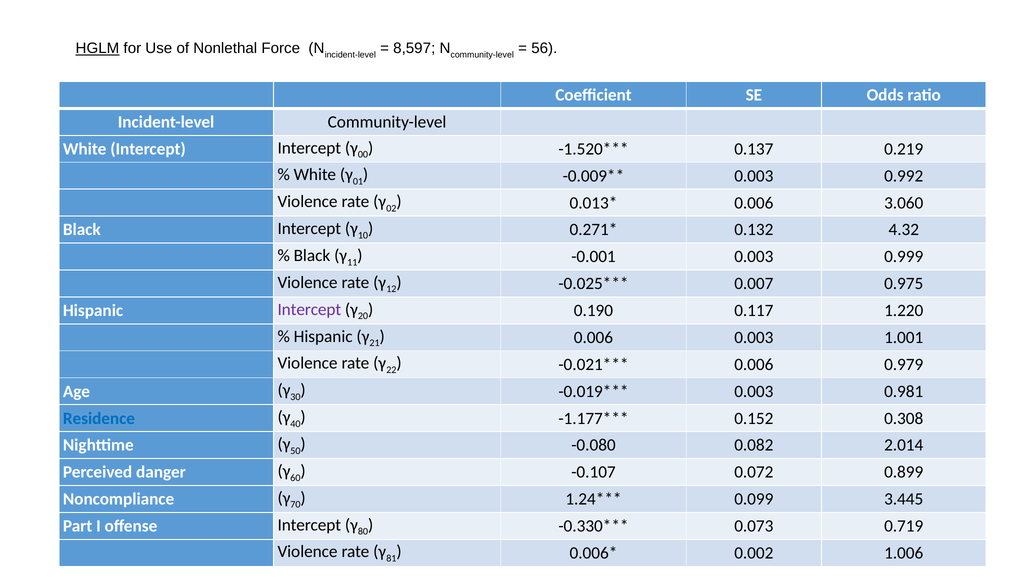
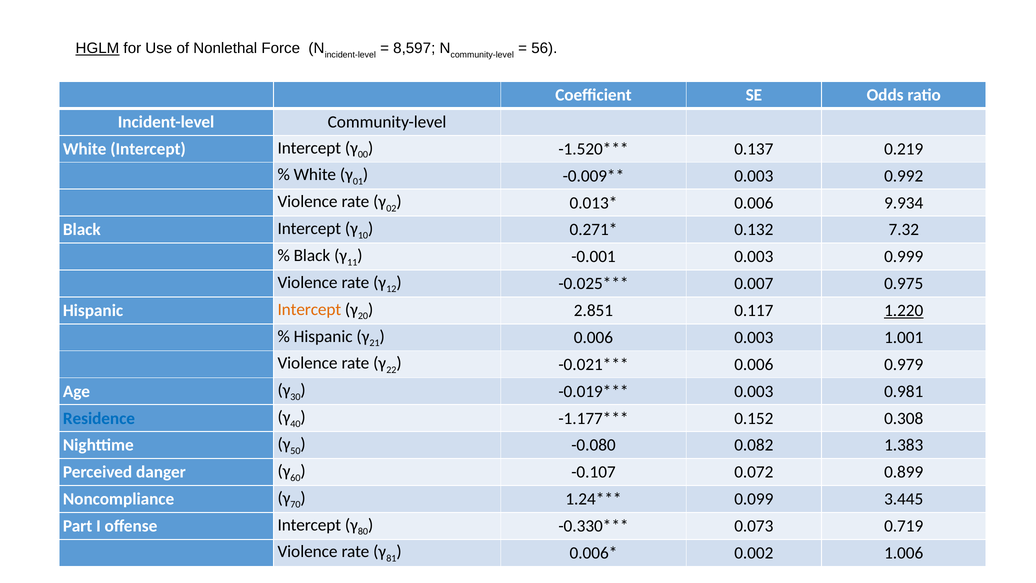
3.060: 3.060 -> 9.934 (904, 203)
4.32: 4.32 -> 7.32 (904, 230)
Intercept colour: purple -> orange (309, 309)
0.190: 0.190 -> 2.851 (593, 310)
1.220 underline: none -> present (904, 310)
2.014: 2.014 -> 1.383 (904, 445)
